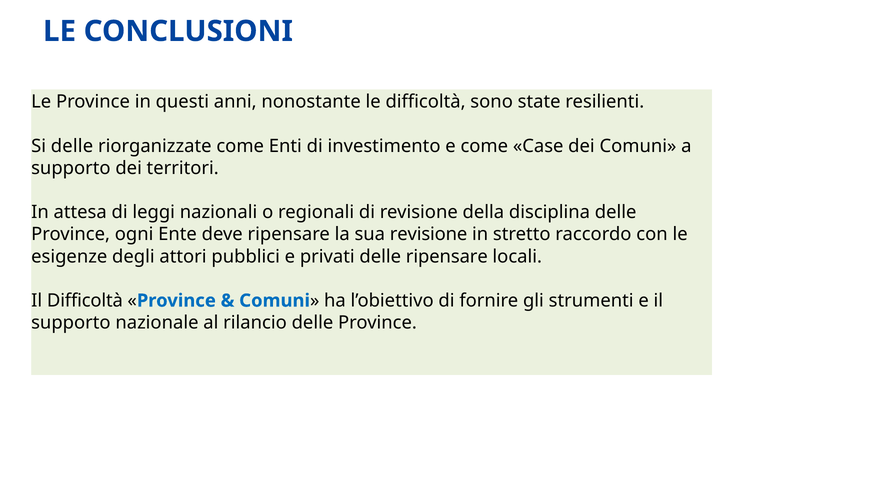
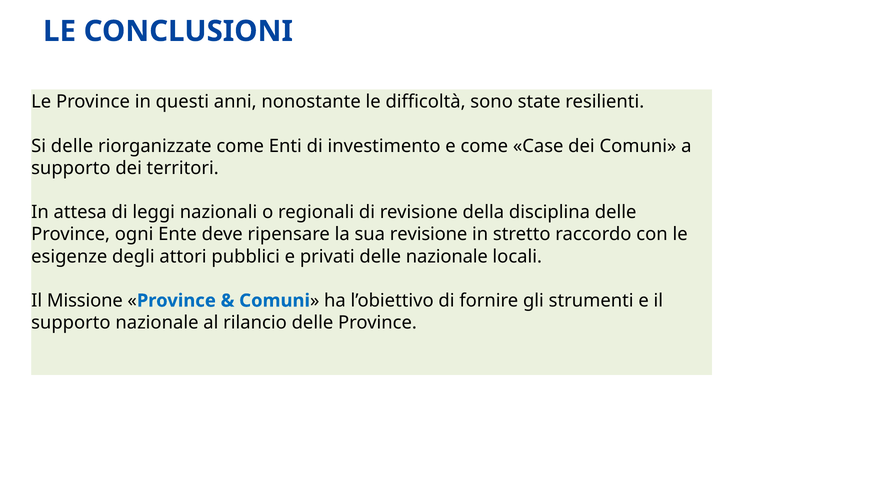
delle ripensare: ripensare -> nazionale (447, 256)
Il Difficoltà: Difficoltà -> Missione (85, 300)
